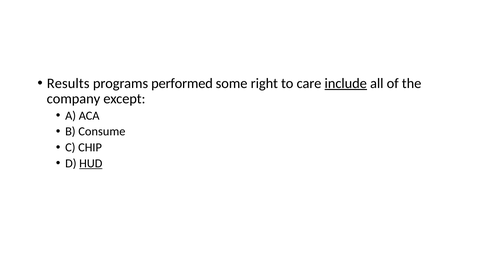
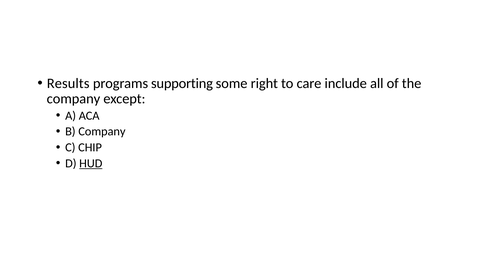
performed: performed -> supporting (182, 83)
include underline: present -> none (346, 83)
B Consume: Consume -> Company (102, 131)
